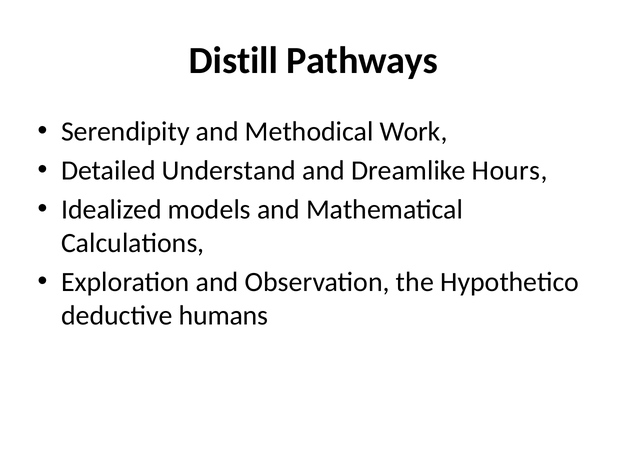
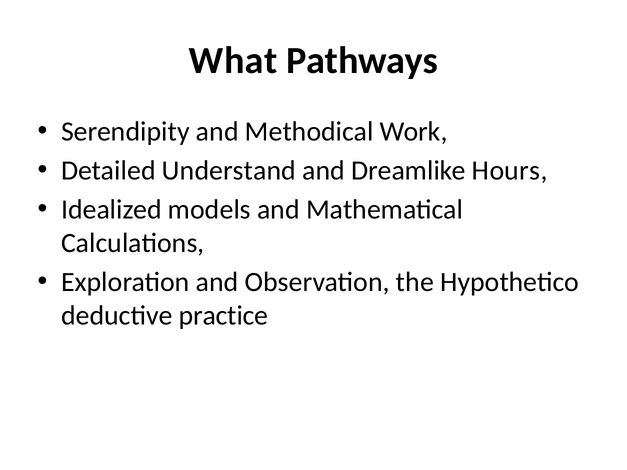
Distill: Distill -> What (233, 61)
humans: humans -> practice (223, 316)
